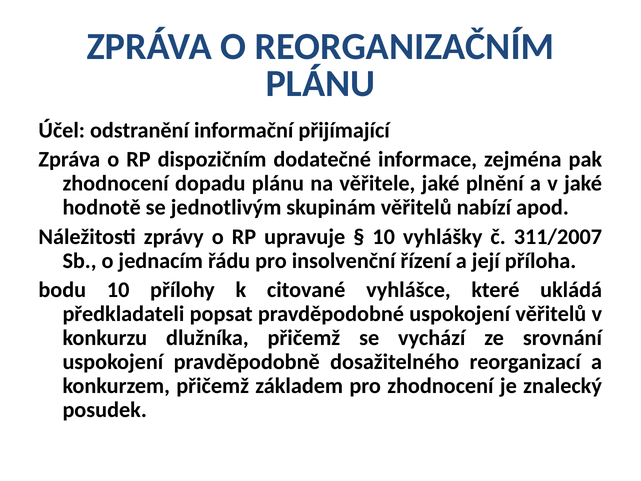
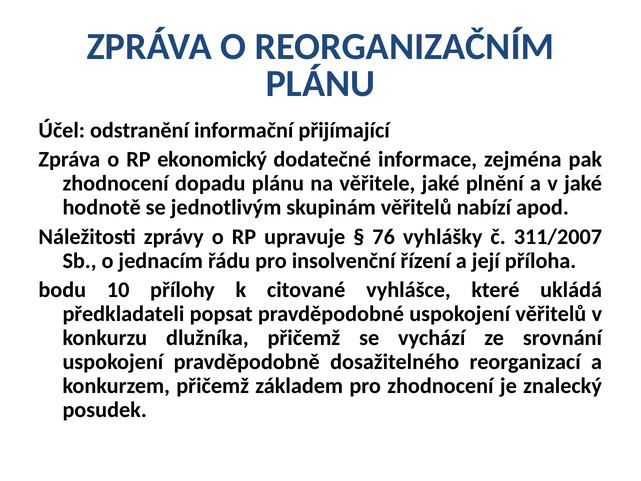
dispozičním: dispozičním -> ekonomický (212, 159)
10: 10 -> 76 (384, 237)
